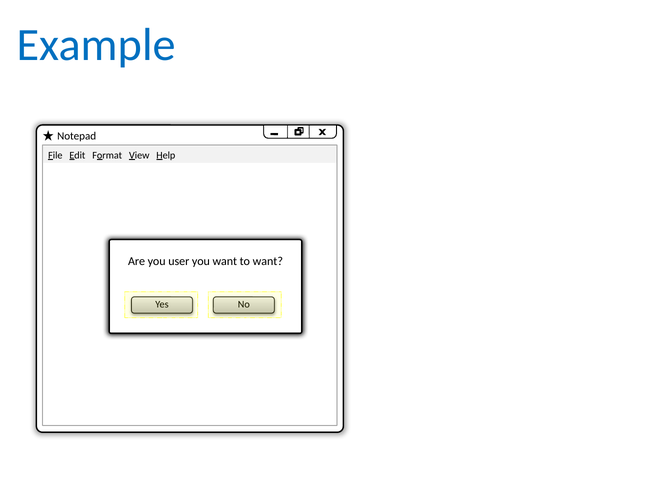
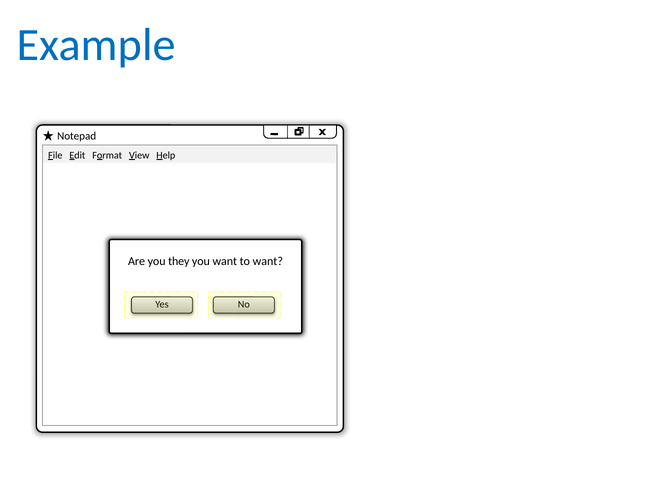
user: user -> they (179, 261)
